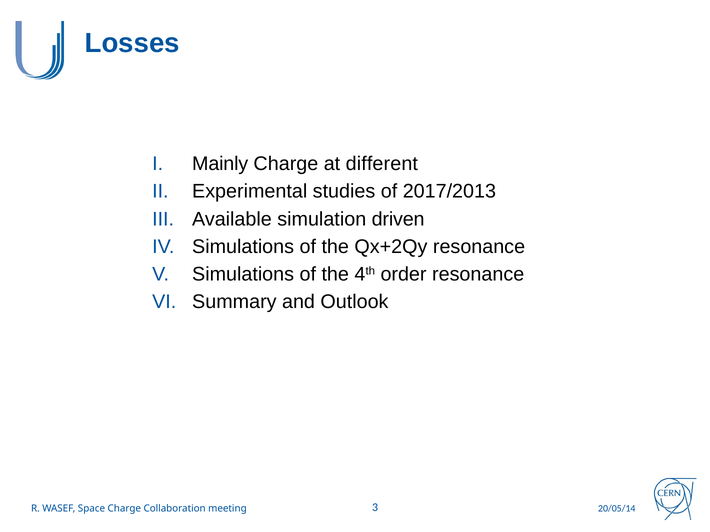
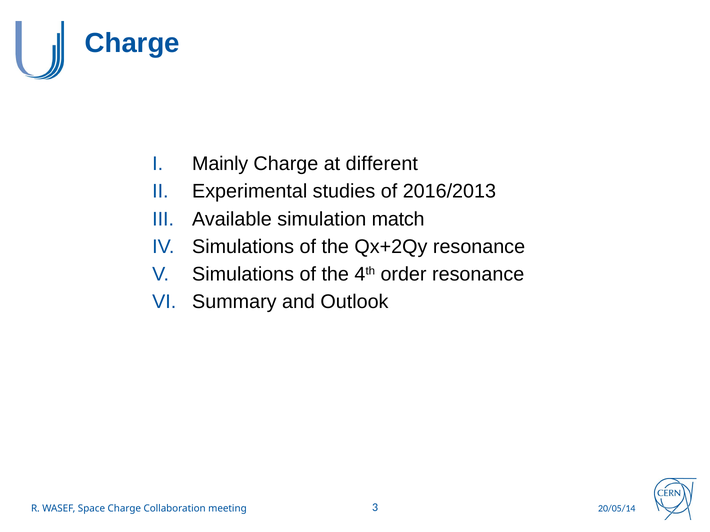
Losses: Losses -> Charge (132, 43)
2017/2013: 2017/2013 -> 2016/2013 (449, 192)
driven: driven -> match (398, 219)
